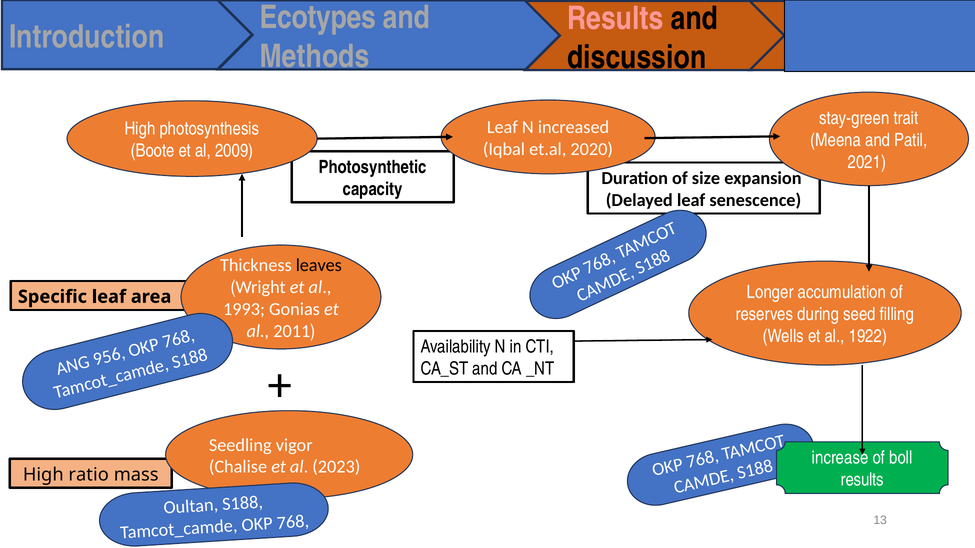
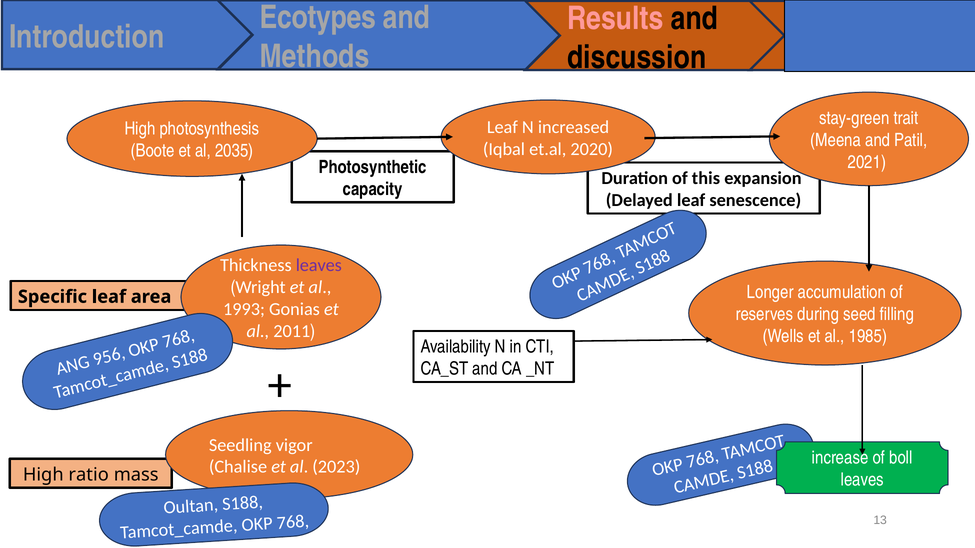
2009: 2009 -> 2035 (234, 151)
size: size -> this (706, 179)
leaves colour: black -> purple (319, 266)
1922: 1922 -> 1985 (868, 337)
results: results -> leaves (862, 480)
